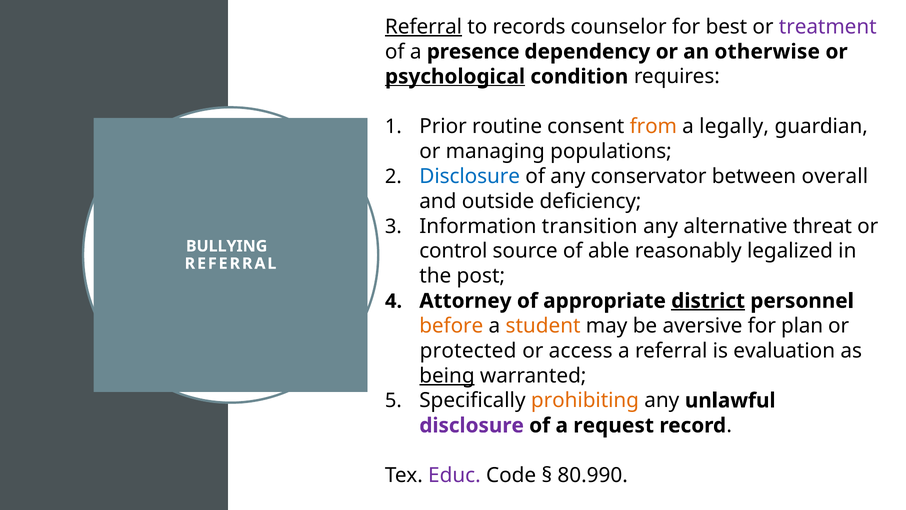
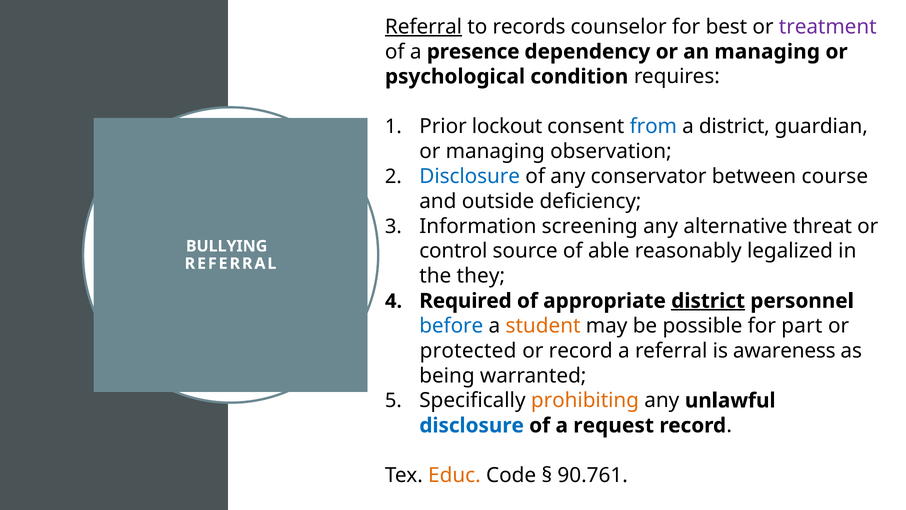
an otherwise: otherwise -> managing (767, 52)
psychological underline: present -> none (455, 77)
routine: routine -> lockout (507, 126)
from colour: orange -> blue (653, 126)
a legally: legally -> district (734, 126)
populations: populations -> observation (611, 151)
overall: overall -> course (835, 176)
transition: transition -> screening (590, 226)
post: post -> they (481, 276)
Attorney: Attorney -> Required (465, 301)
before colour: orange -> blue (451, 326)
aversive: aversive -> possible (702, 326)
plan: plan -> part (802, 326)
or access: access -> record (581, 351)
evaluation: evaluation -> awareness (784, 351)
being underline: present -> none (447, 375)
disclosure colour: purple -> blue (472, 425)
Educ colour: purple -> orange (454, 475)
80.990: 80.990 -> 90.761 (593, 475)
